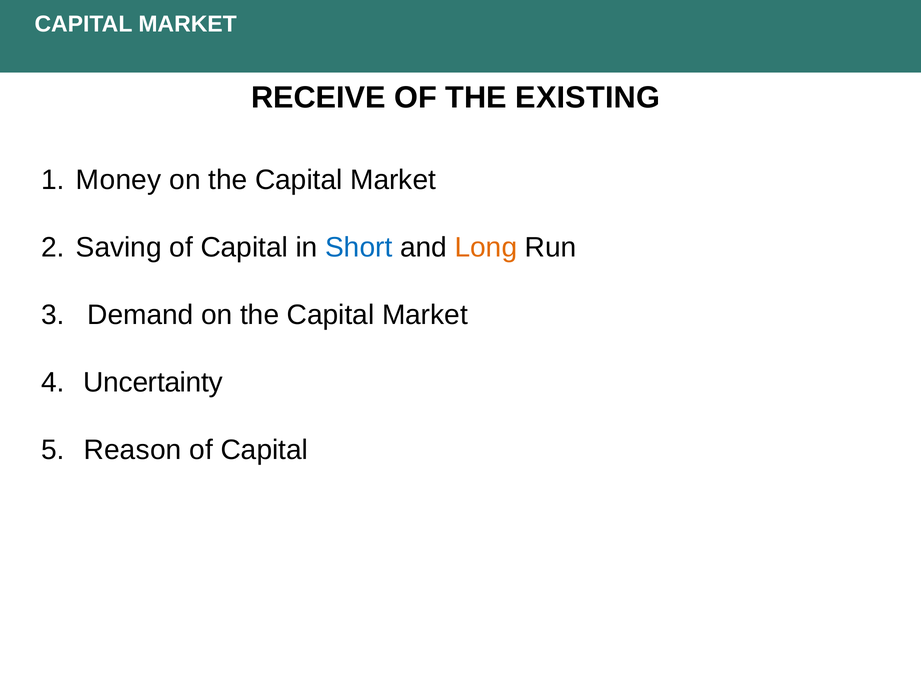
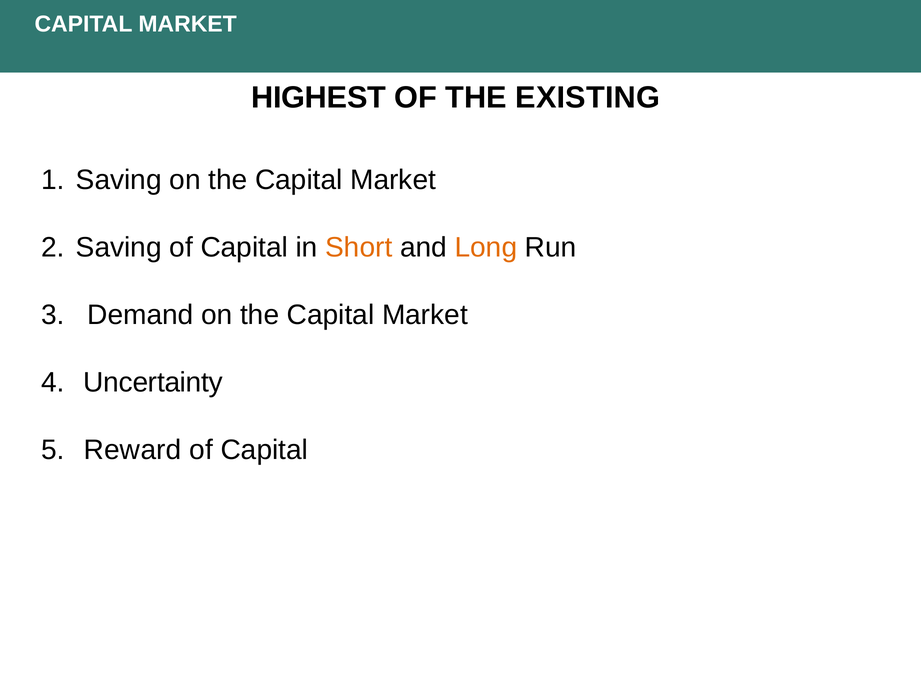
RECEIVE: RECEIVE -> HIGHEST (319, 98)
Money: Money -> Saving (119, 180)
Short colour: blue -> orange (359, 247)
Reason: Reason -> Reward (133, 450)
